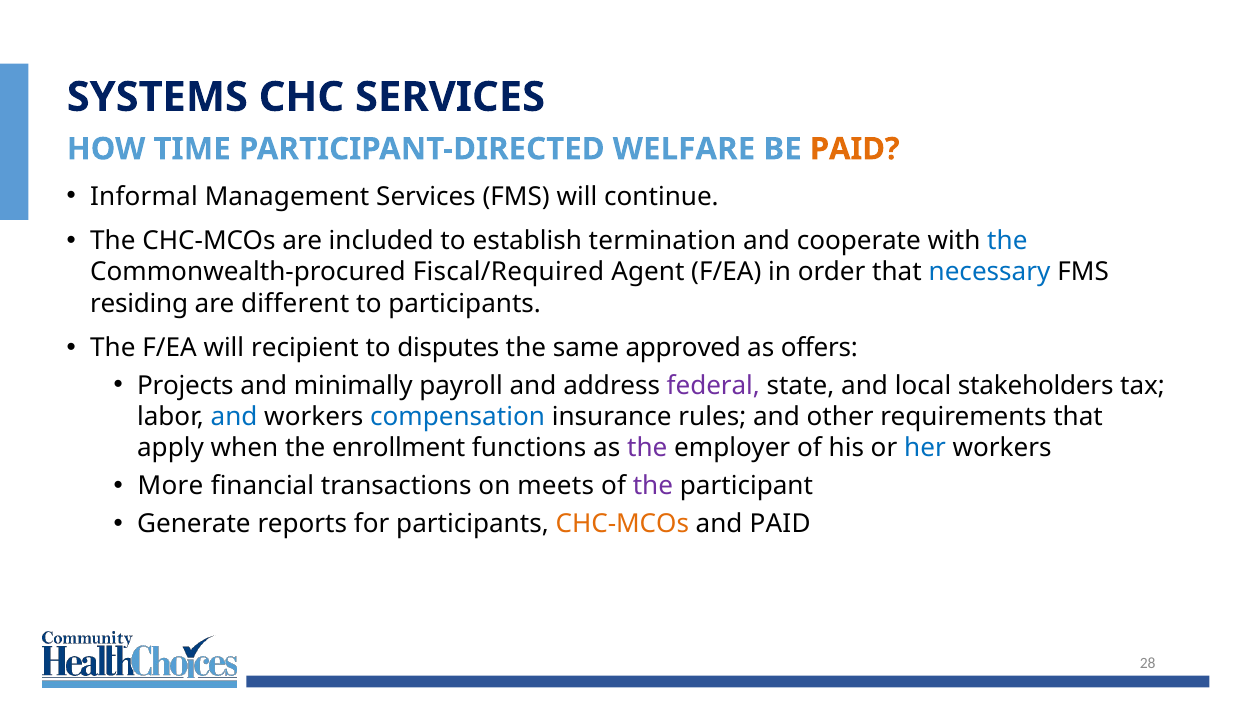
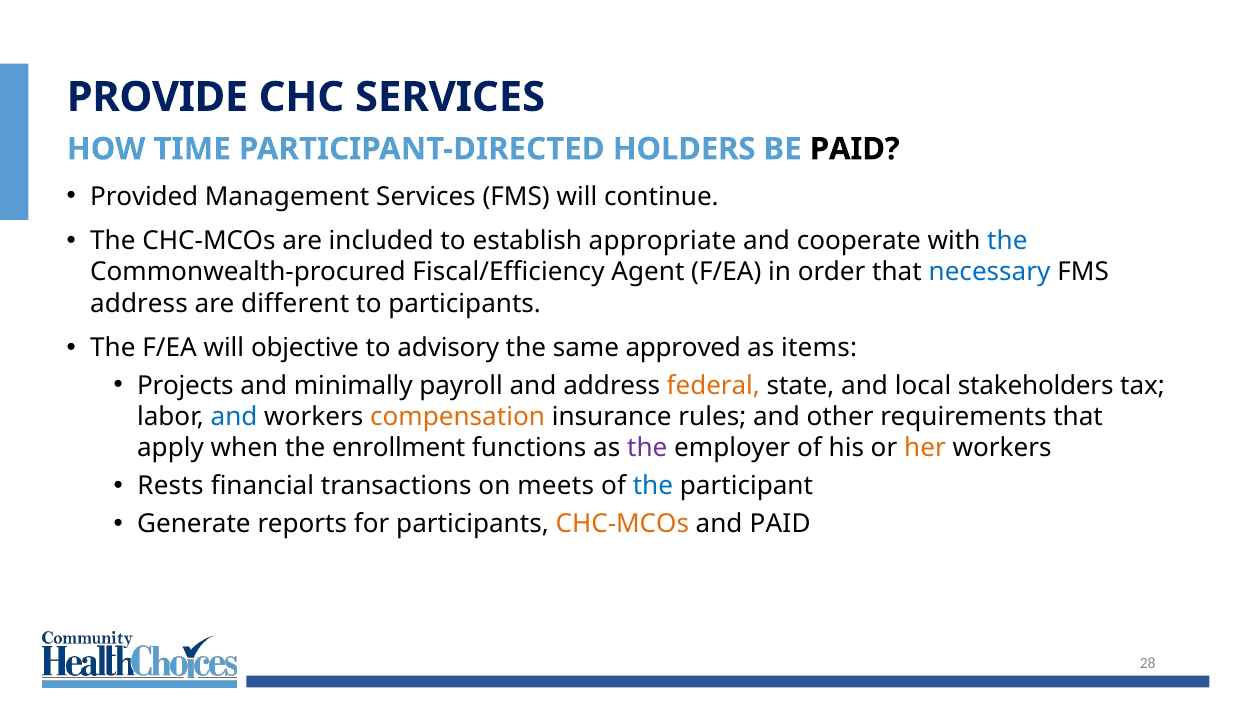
SYSTEMS: SYSTEMS -> PROVIDE (157, 97)
WELFARE: WELFARE -> HOLDERS (684, 149)
PAID colour: orange -> black (855, 149)
Informal: Informal -> Provided (144, 197)
termination: termination -> appropriate (662, 241)
Fiscal/Required: Fiscal/Required -> Fiscal/Efficiency (509, 272)
residing: residing -> address (139, 303)
recipient: recipient -> objective (305, 348)
disputes: disputes -> advisory (448, 348)
offers: offers -> items (819, 348)
federal colour: purple -> orange (713, 386)
compensation colour: blue -> orange (458, 417)
her colour: blue -> orange (925, 448)
More: More -> Rests (170, 486)
the colour: purple -> blue (653, 486)
